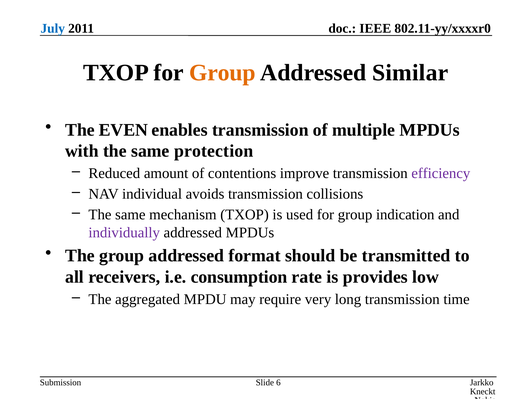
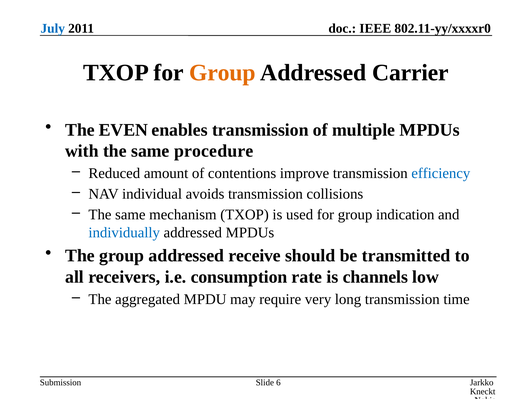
Similar: Similar -> Carrier (410, 73)
protection: protection -> procedure (214, 151)
efficiency colour: purple -> blue (441, 173)
individually colour: purple -> blue (124, 232)
format: format -> receive (255, 256)
provides: provides -> channels (375, 277)
